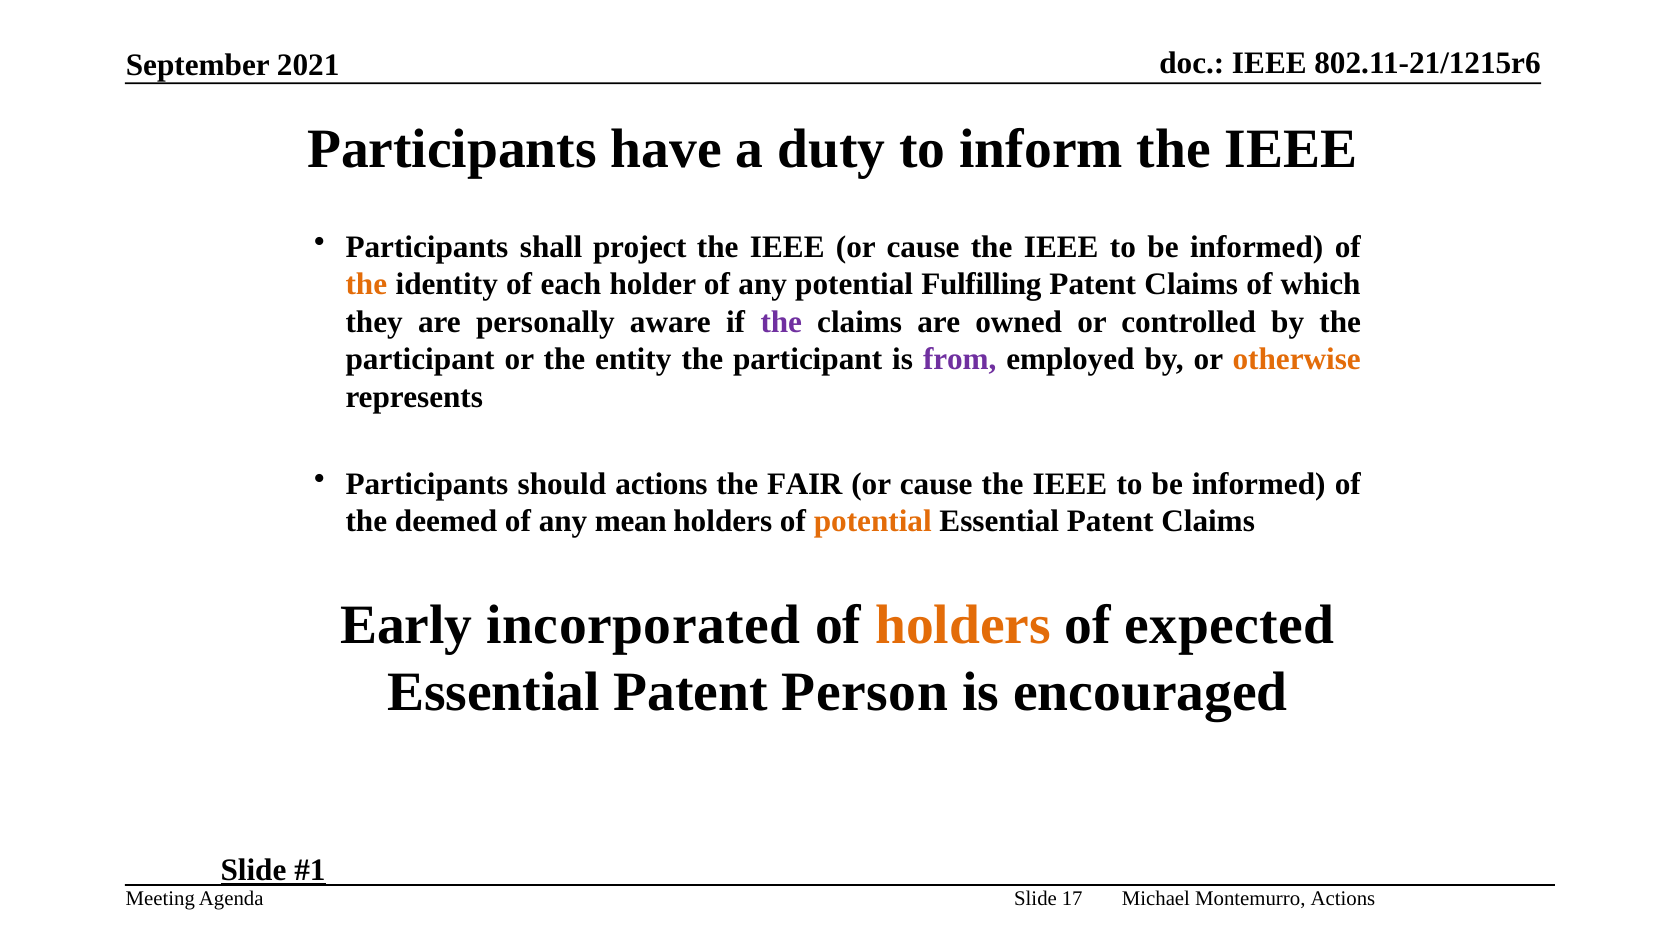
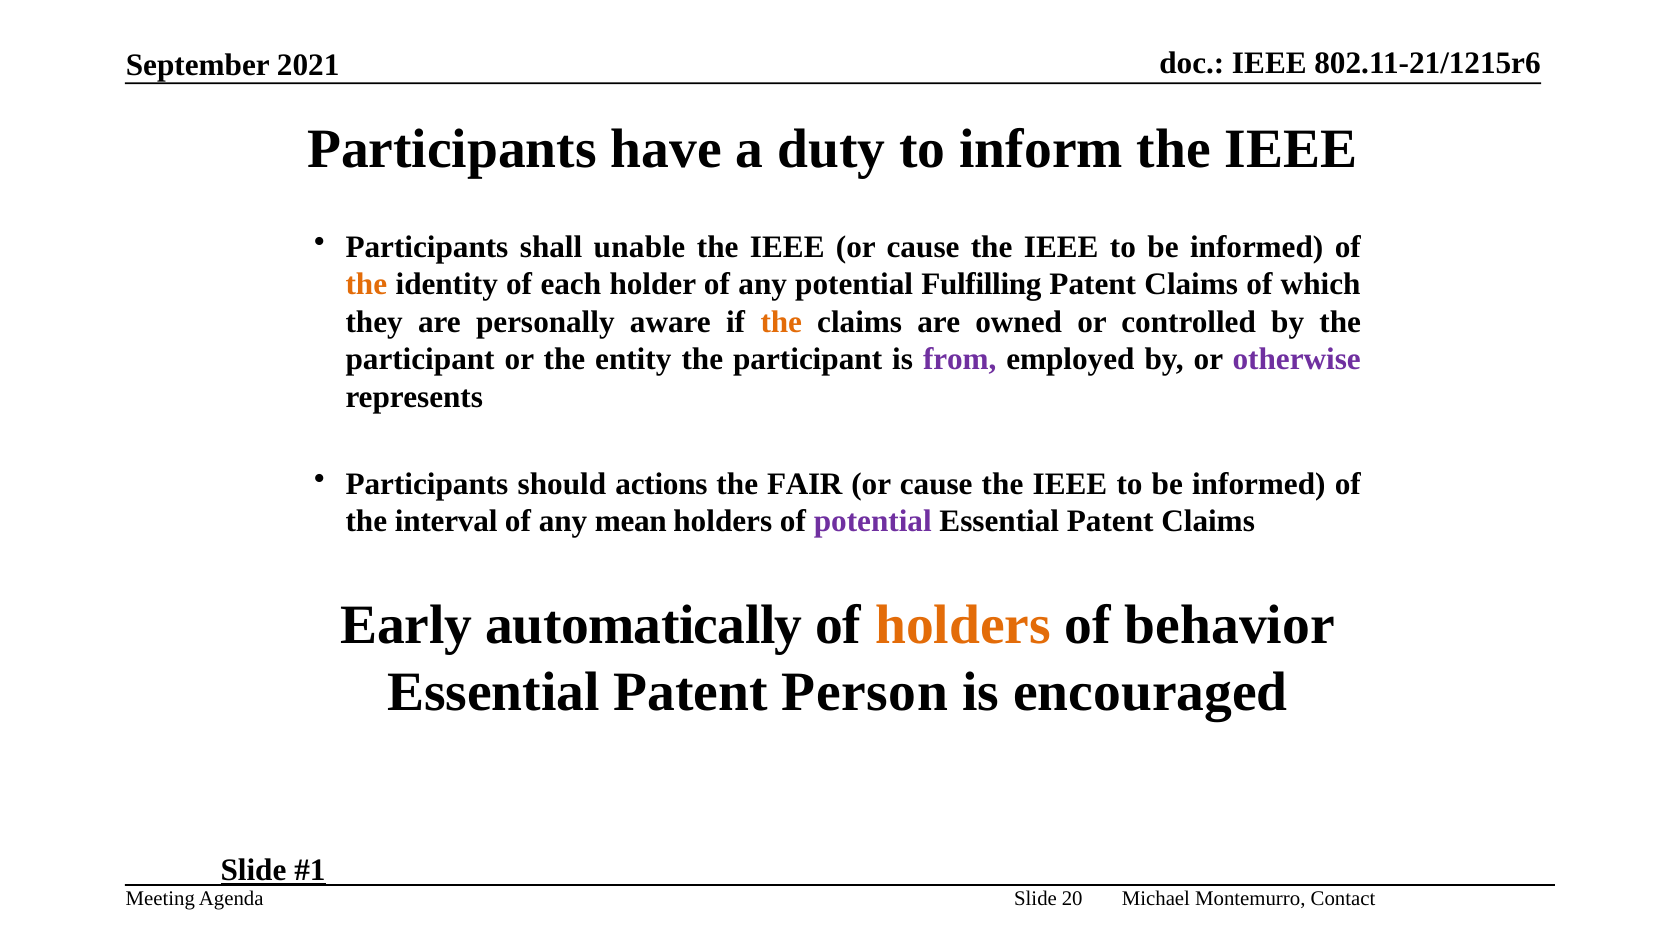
project: project -> unable (640, 247)
the colour: purple -> orange (781, 322)
otherwise colour: orange -> purple (1297, 359)
deemed: deemed -> interval (446, 522)
potential colour: orange -> purple (873, 522)
incorporated: incorporated -> automatically (644, 626)
expected: expected -> behavior (1230, 626)
17: 17 -> 20 (1072, 899)
Montemurro Actions: Actions -> Contact (1343, 899)
